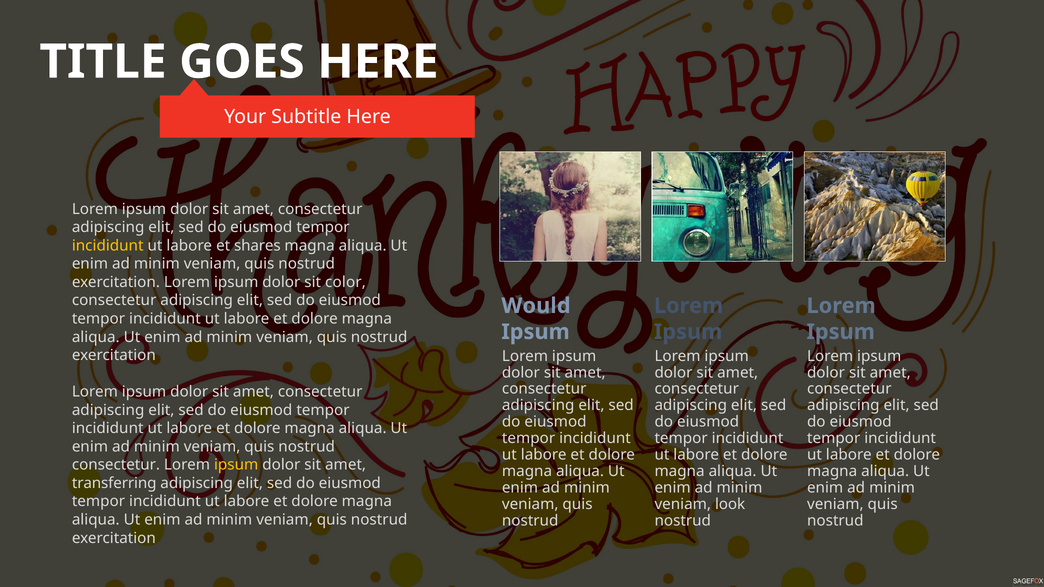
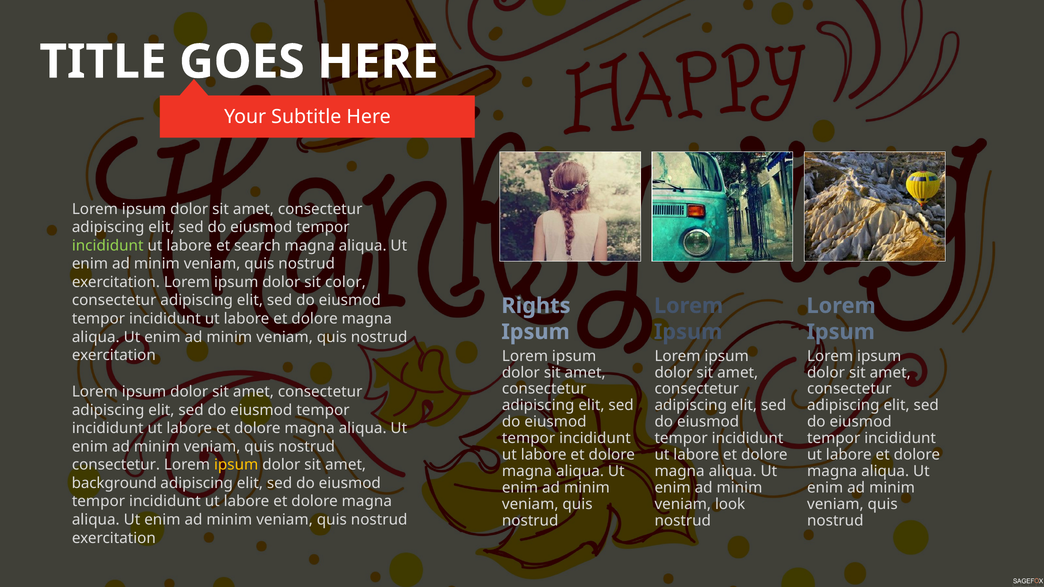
incididunt colour: yellow -> light green (108, 246)
shares: shares -> search (257, 246)
Would: Would -> Rights (536, 306)
transferring: transferring -> background (114, 483)
